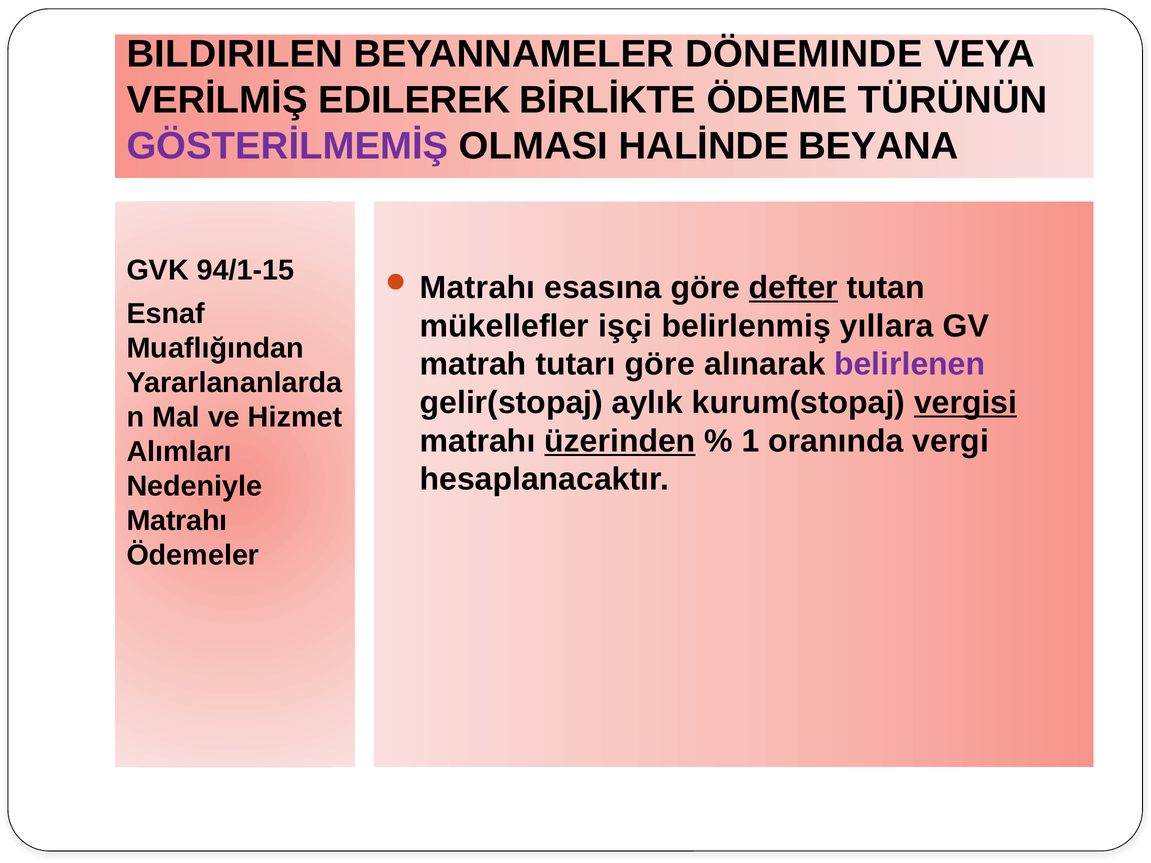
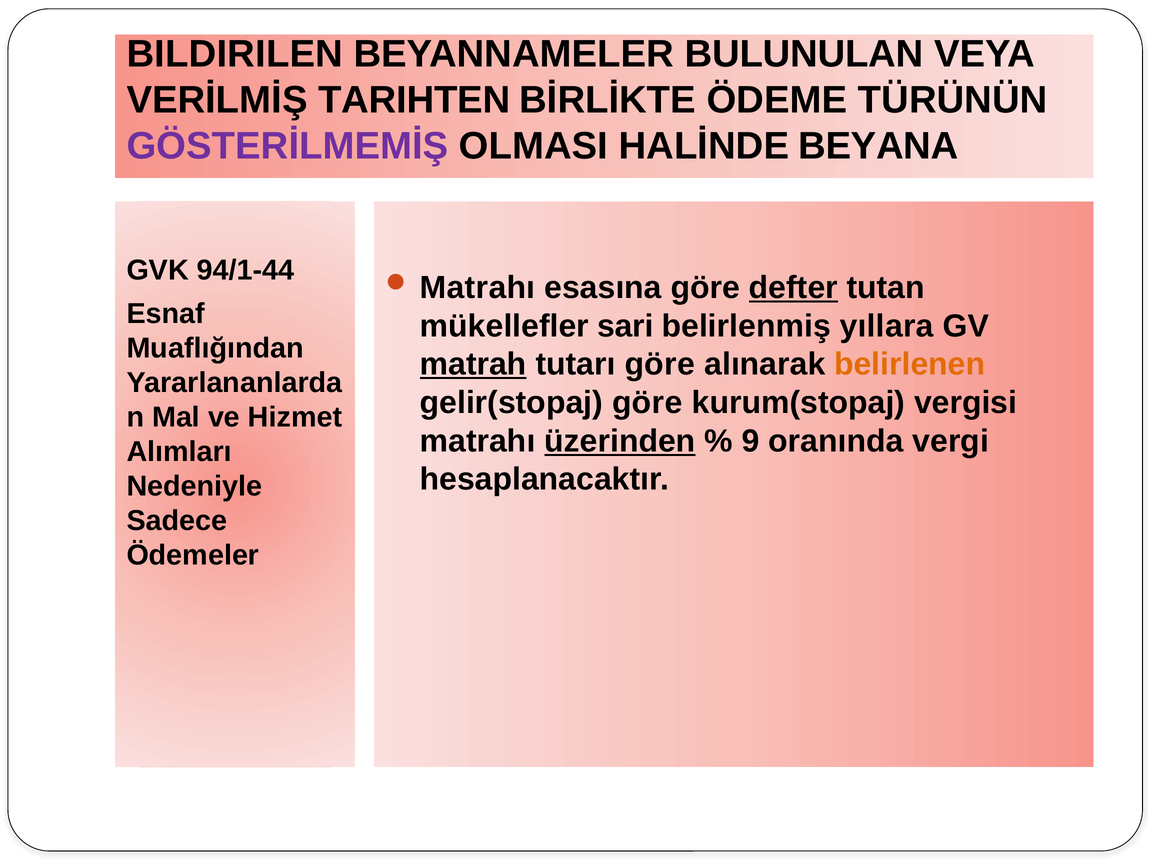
DÖNEMINDE: DÖNEMINDE -> BULUNULAN (804, 54)
EDILEREK: EDILEREK -> TARIHTEN (414, 100)
94/1-15: 94/1-15 -> 94/1-44 (246, 270)
işçi: işçi -> sari (625, 326)
matrah underline: none -> present (473, 364)
belirlenen colour: purple -> orange (910, 364)
gelir(stopaj aylık: aylık -> göre (647, 403)
vergisi underline: present -> none (966, 403)
1: 1 -> 9 (751, 441)
Matrahı: Matrahı -> Sadece (177, 521)
